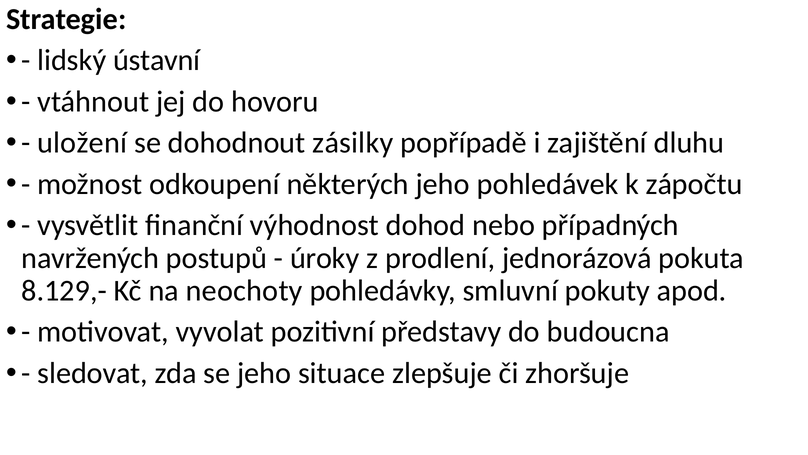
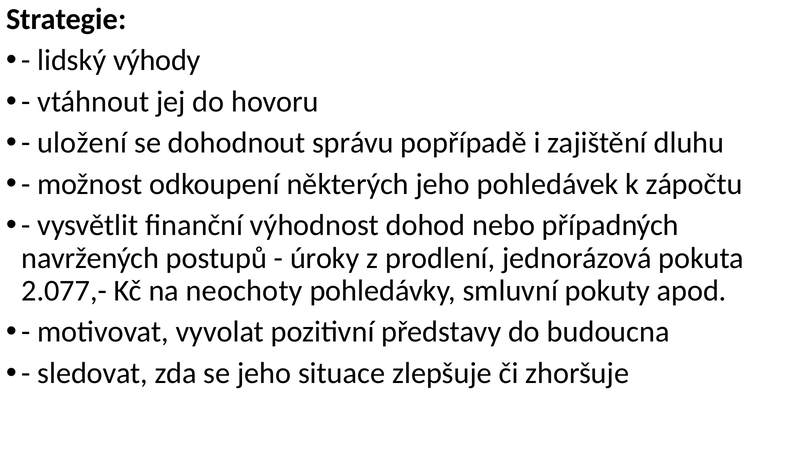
ústavní: ústavní -> výhody (157, 60)
zásilky: zásilky -> správu (353, 143)
8.129,-: 8.129,- -> 2.077,- (64, 290)
